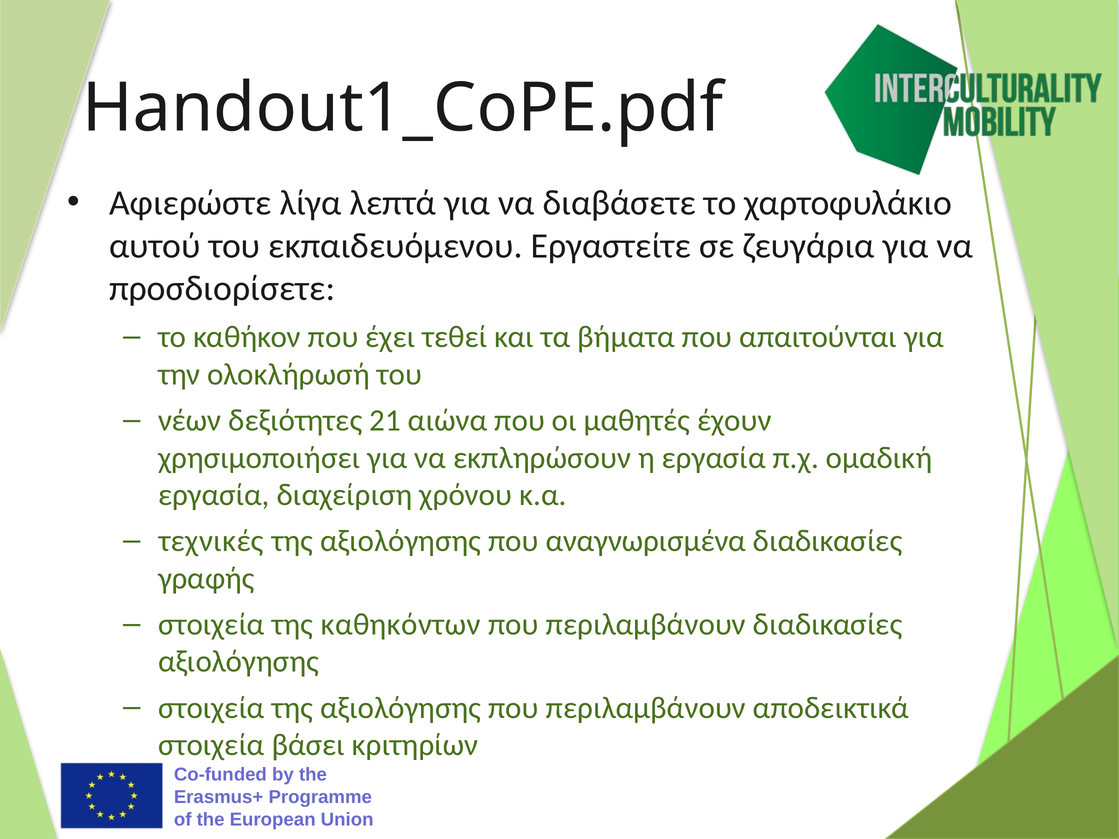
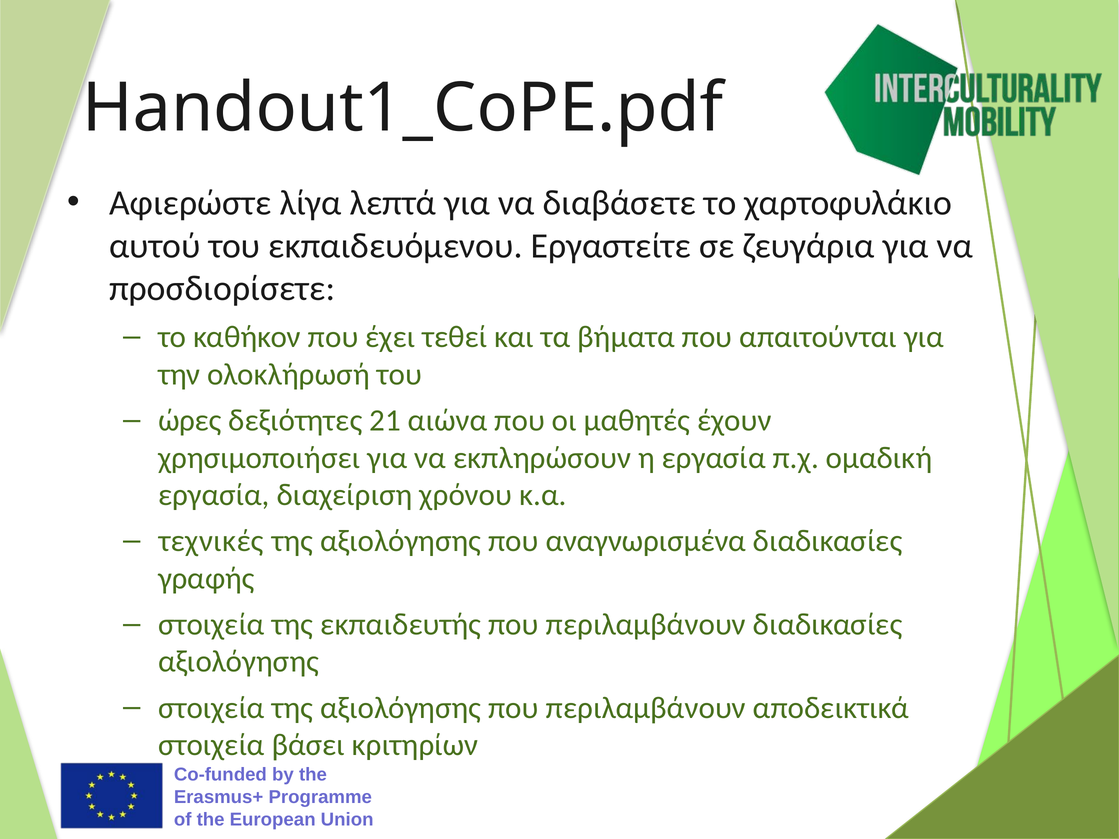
νέων: νέων -> ώρες (190, 421)
καθηκόντων: καθηκόντων -> εκπαιδευτής (401, 625)
